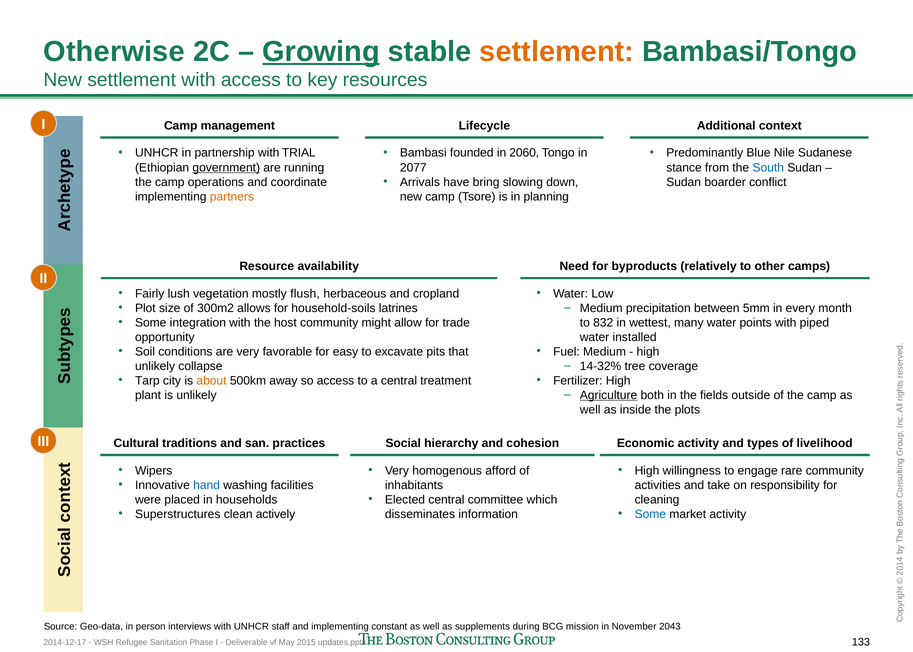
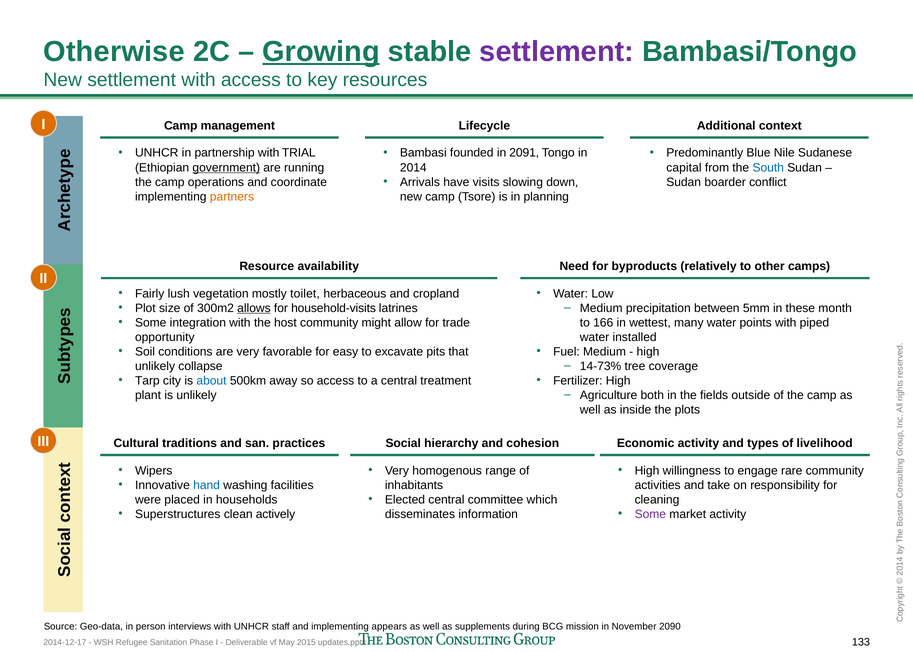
settlement colour: orange -> purple (557, 52)
2060: 2060 -> 2091 (524, 153)
2077: 2077 -> 2014 (413, 168)
stance: stance -> capital (684, 168)
bring: bring -> visits (486, 182)
flush: flush -> toilet (305, 294)
allows underline: none -> present (254, 308)
household-soils: household-soils -> household-visits (334, 308)
every: every -> these (800, 308)
832: 832 -> 166 (603, 323)
14-32%: 14-32% -> 14-73% (601, 366)
about colour: orange -> blue (211, 381)
Agriculture underline: present -> none (609, 395)
afford: afford -> range (501, 471)
Some colour: blue -> purple (650, 514)
constant: constant -> appears (389, 627)
2043: 2043 -> 2090 (670, 627)
